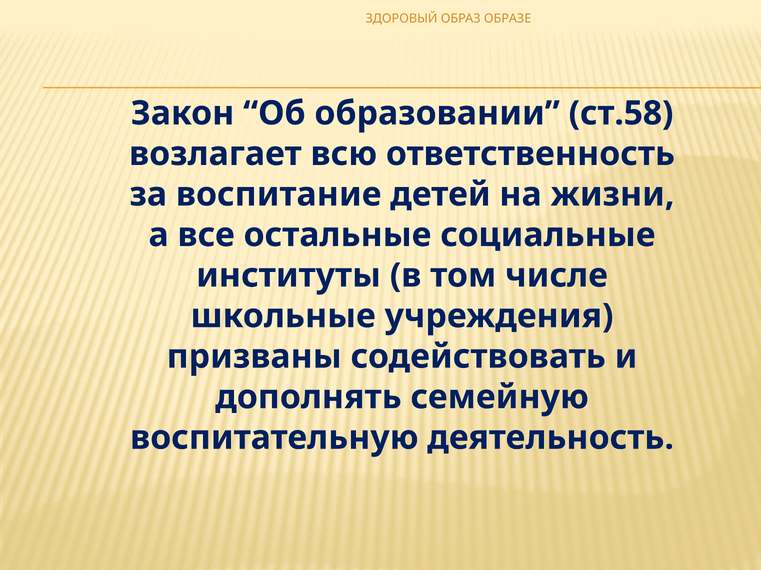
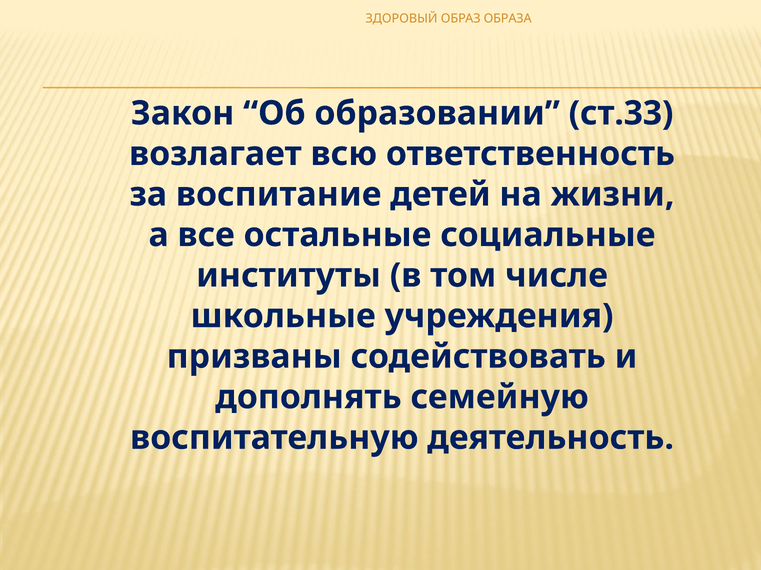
ОБРАЗЕ: ОБРАЗЕ -> ОБРАЗА (508, 19)
ст.58: ст.58 -> ст.33 (621, 113)
